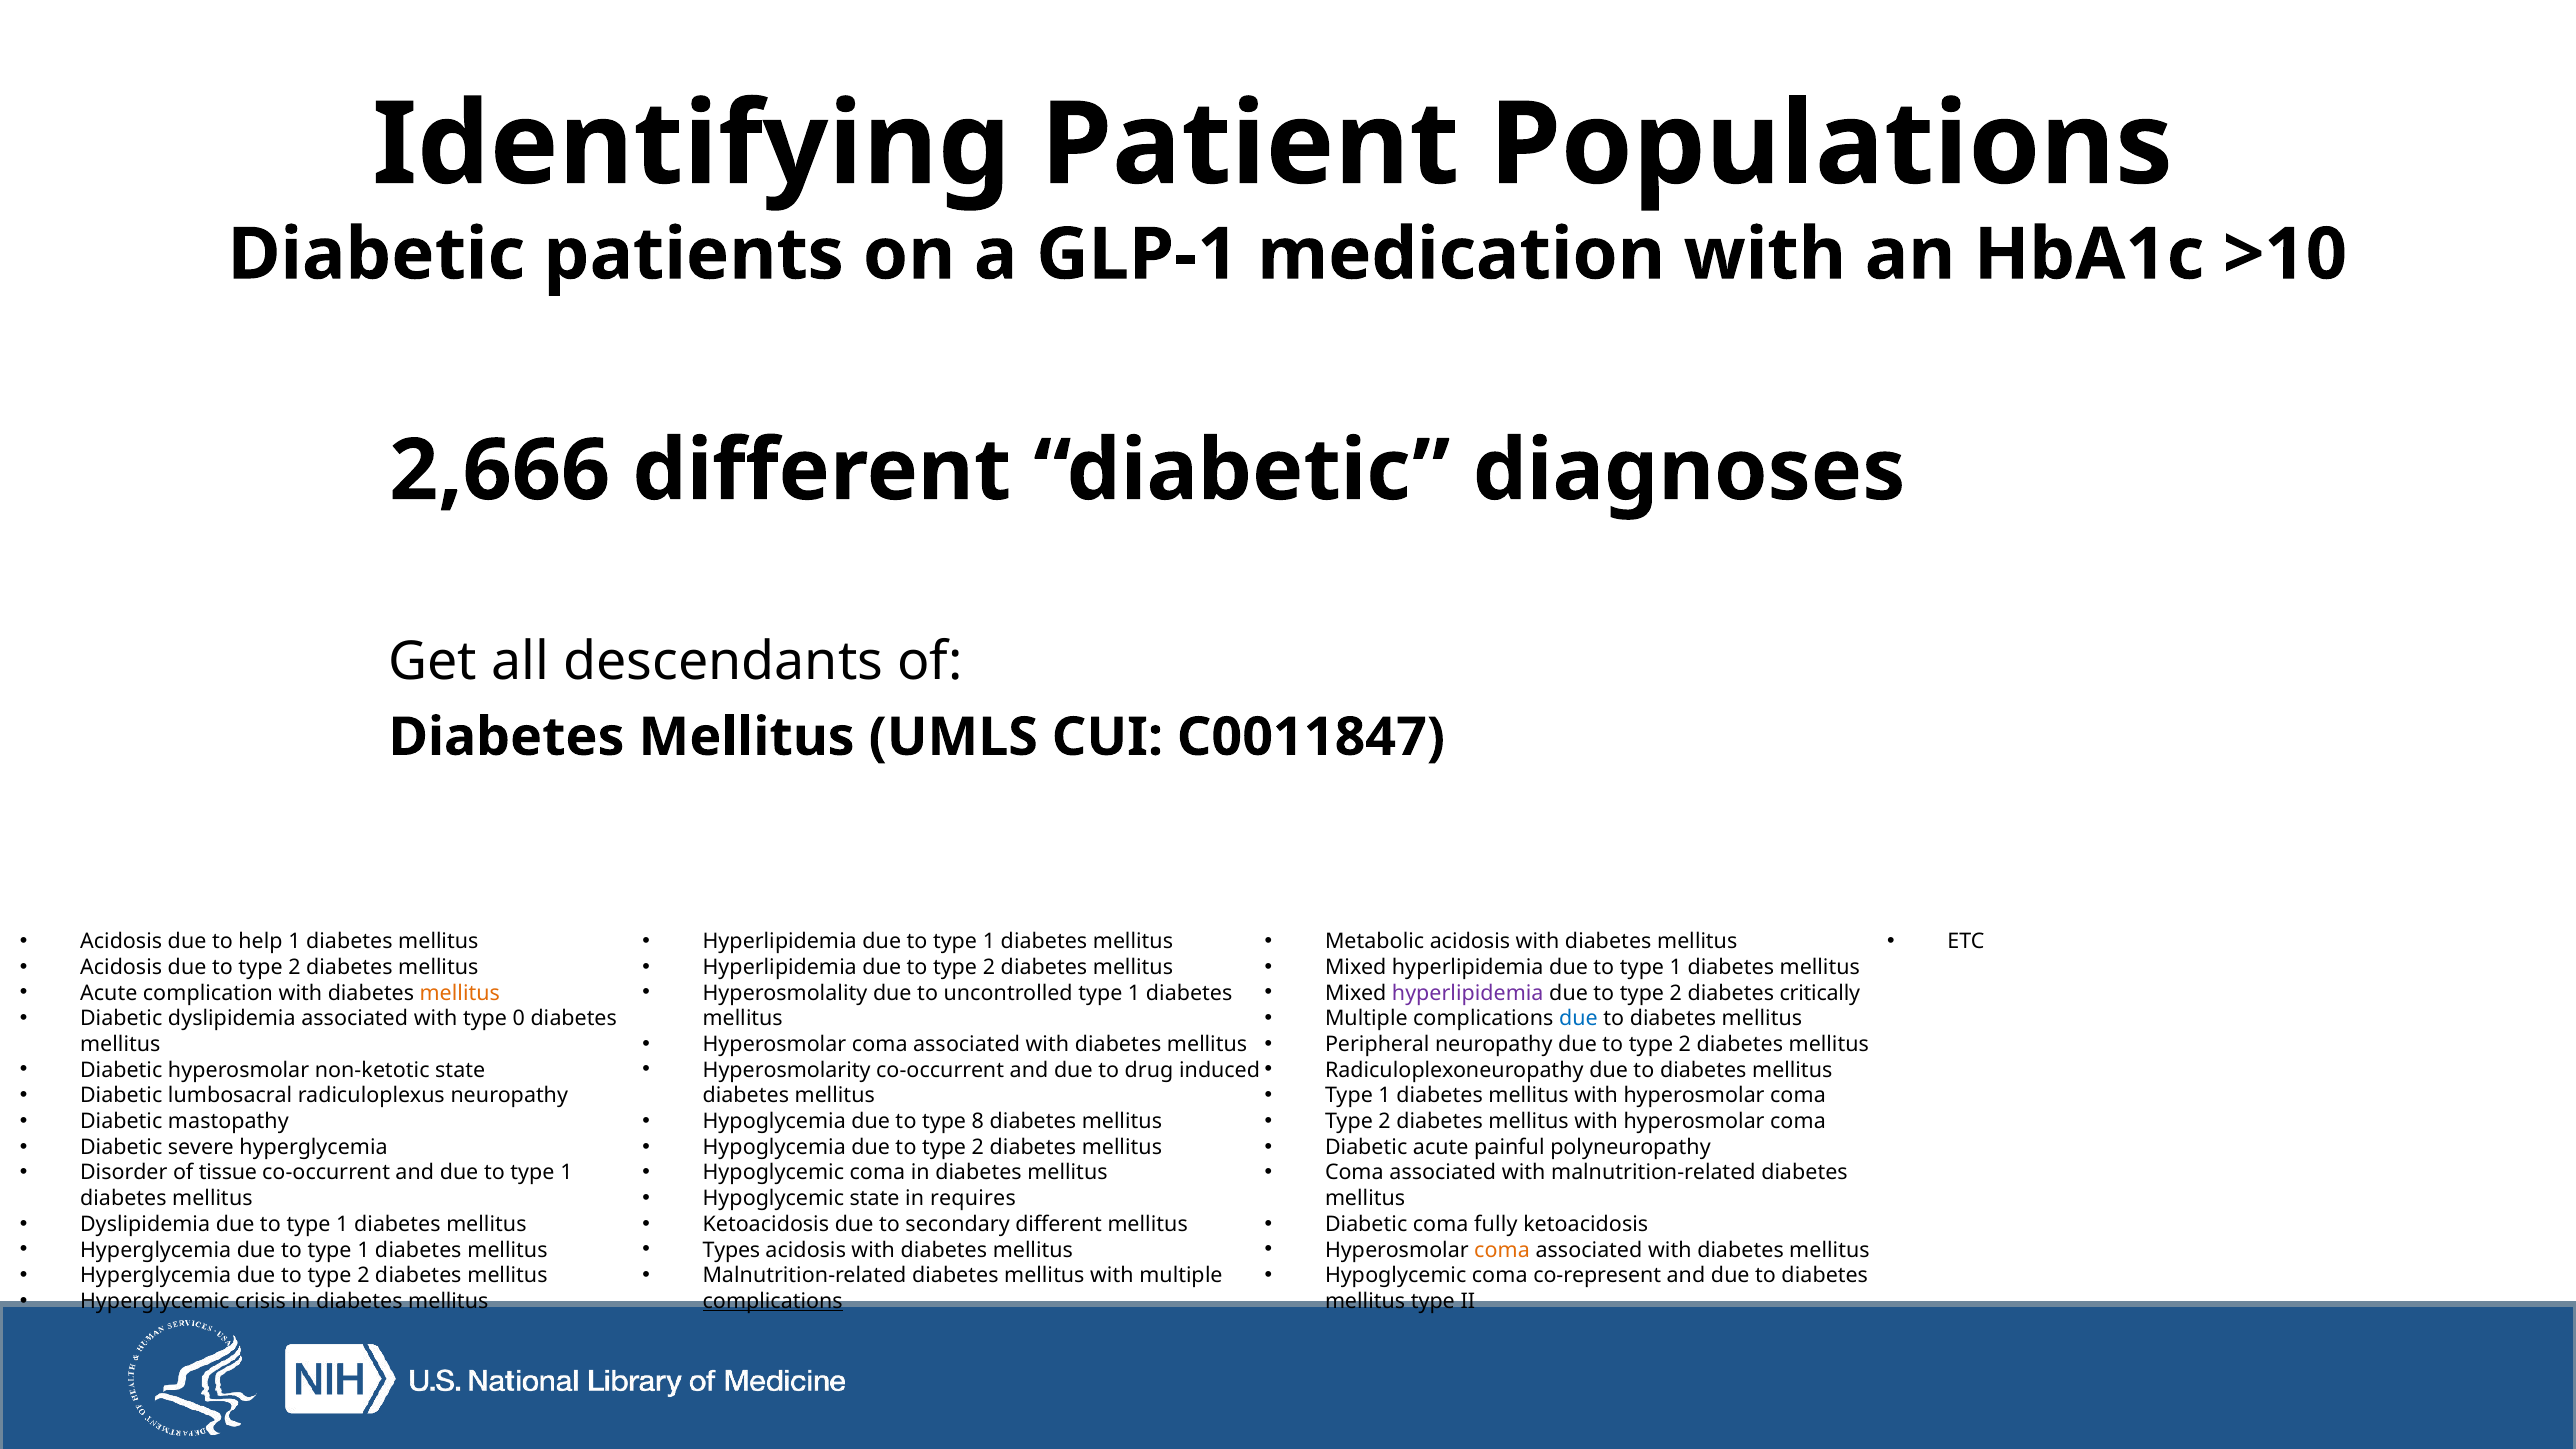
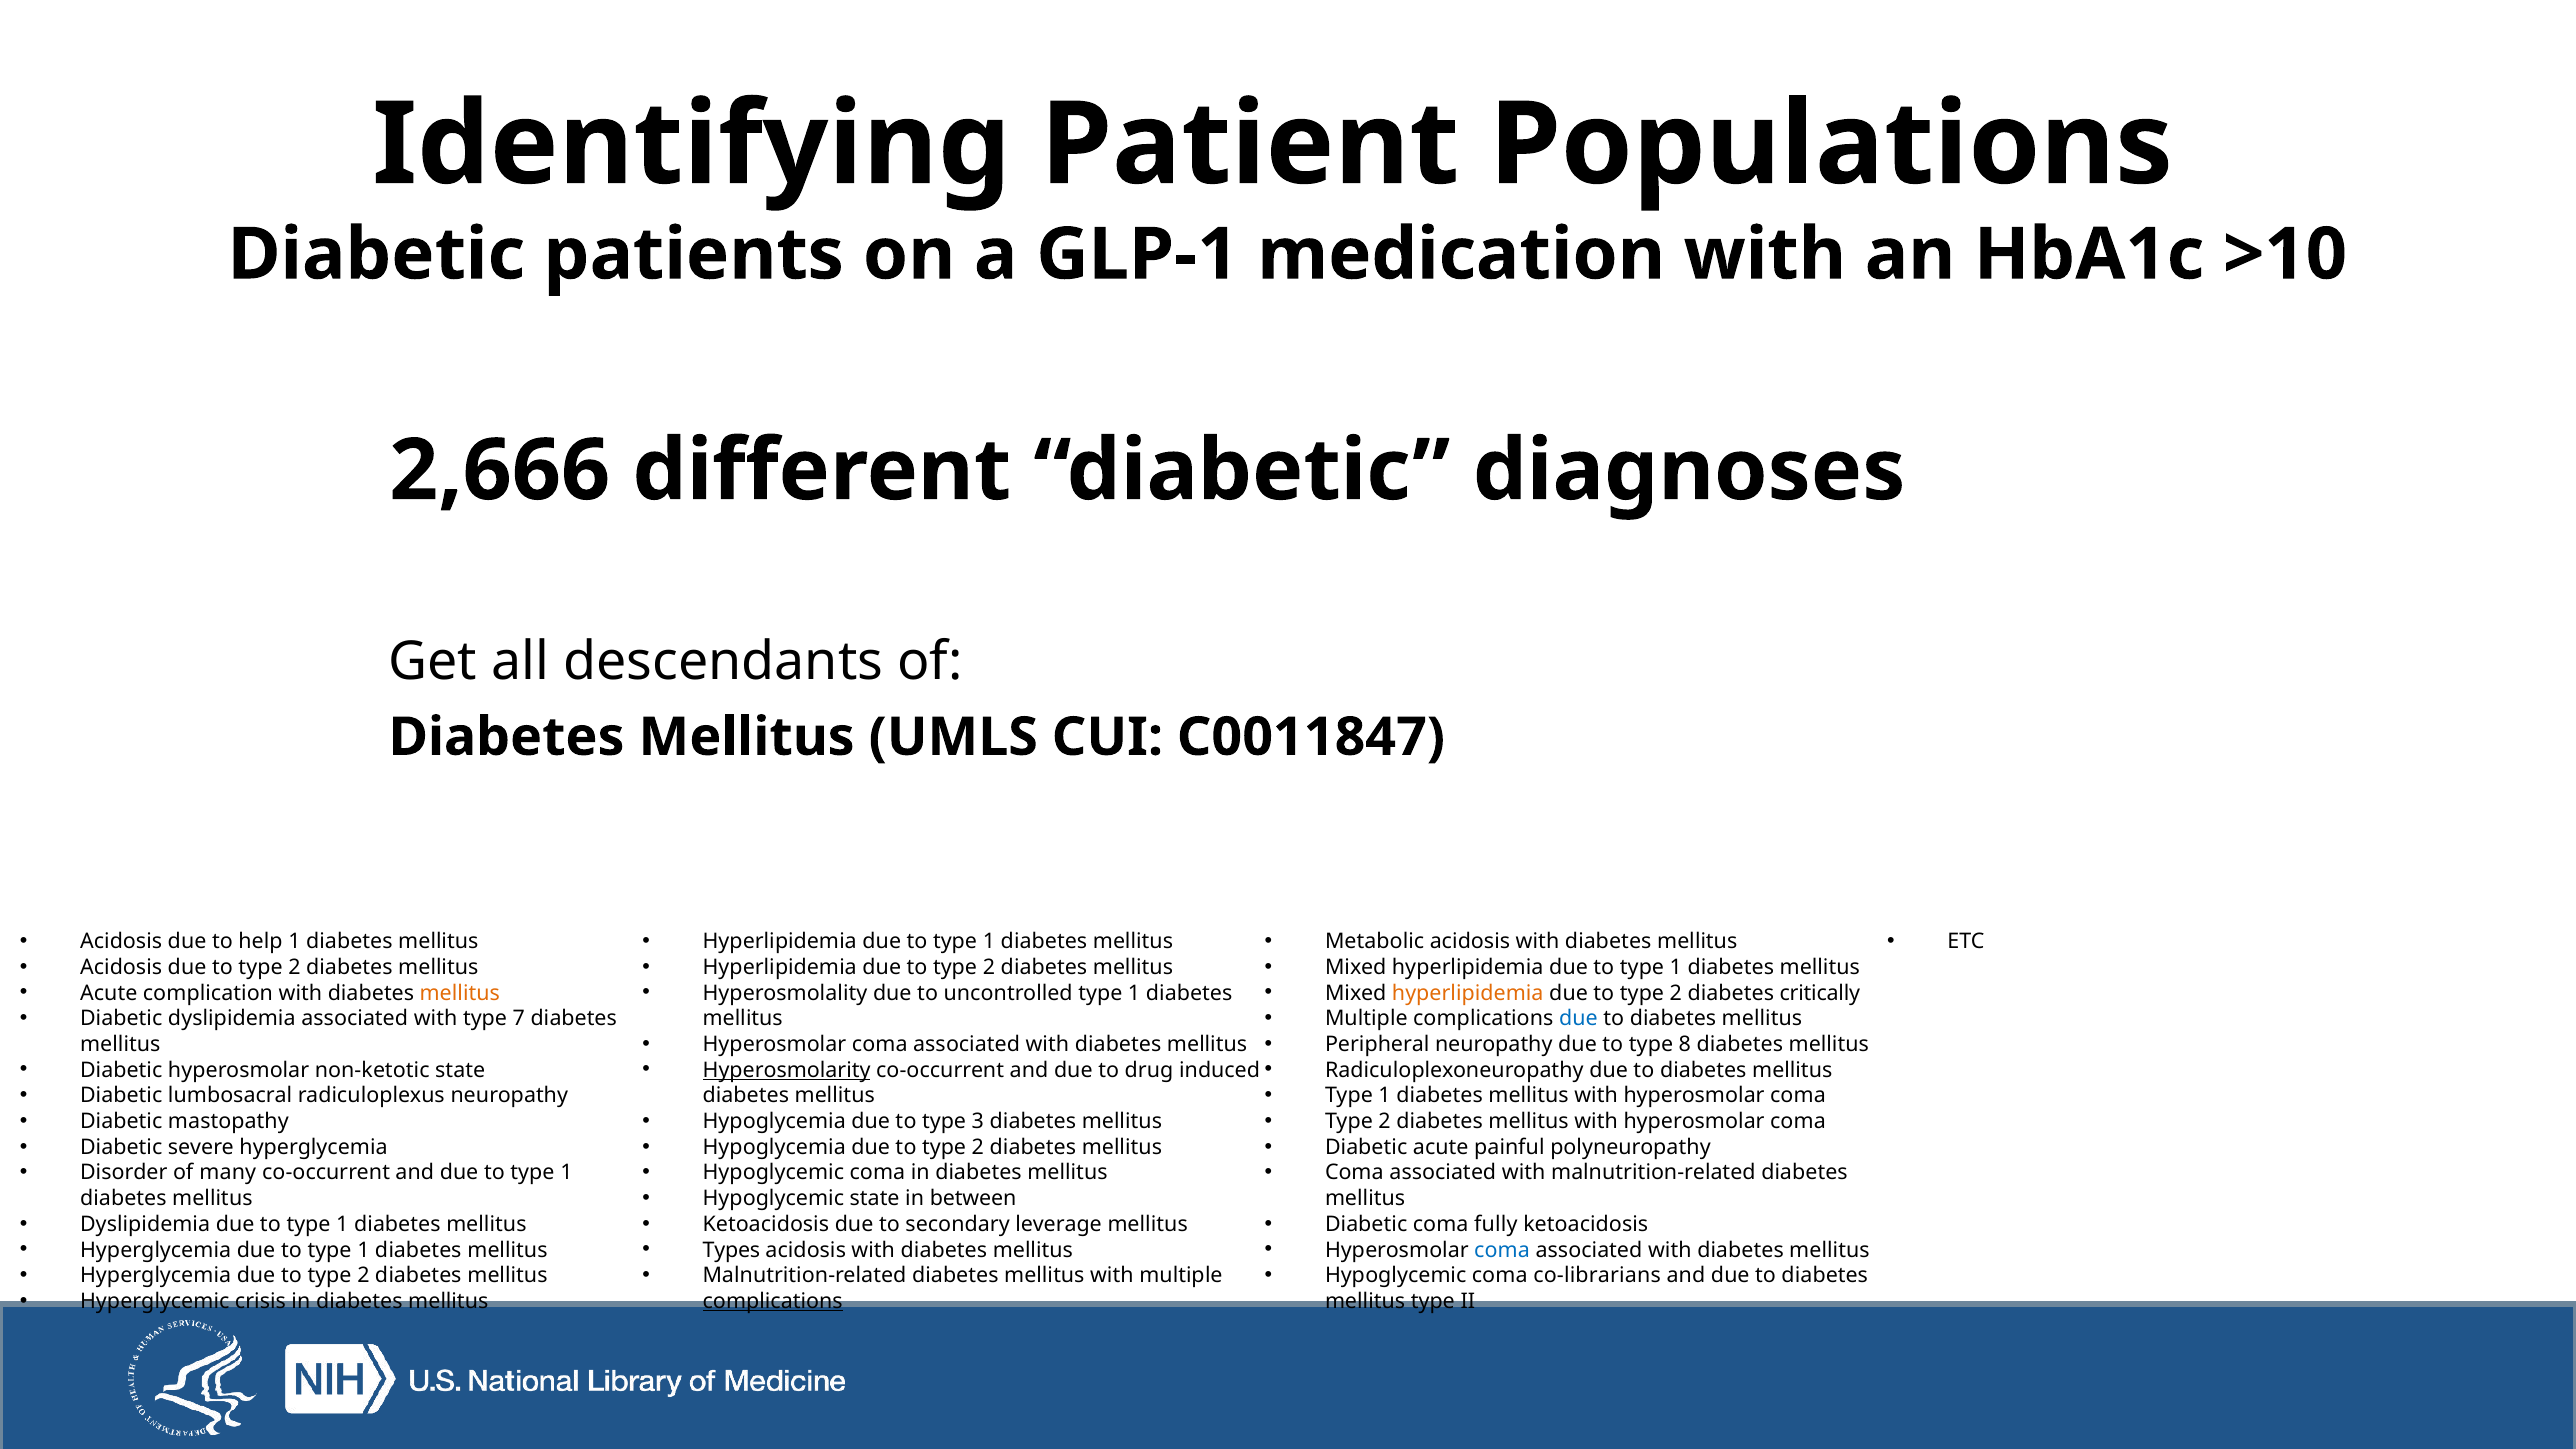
hyperlipidemia colour: purple -> orange (1468, 993)
0: 0 -> 7 (519, 1019)
2: 2 -> 8 (1685, 1044)
Hyperosmolarity underline: none -> present (787, 1070)
8: 8 -> 3 (978, 1121)
tissue: tissue -> many (228, 1173)
requires: requires -> between (973, 1199)
secondary different: different -> leverage (1059, 1224)
coma colour: orange -> blue (1502, 1250)
co-represent: co-represent -> co-librarians (1597, 1276)
